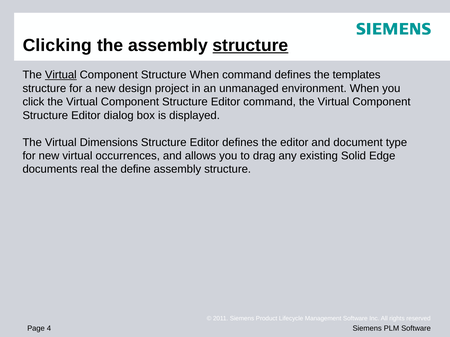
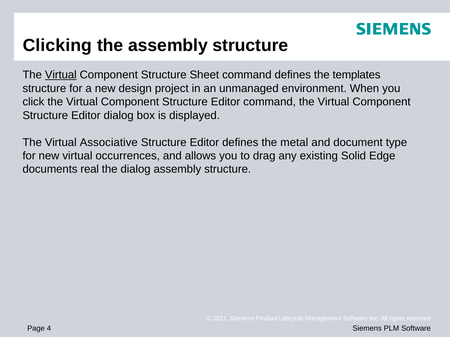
structure underline: present -> none (250, 45)
Structure When: When -> Sheet (204, 75)
Dimensions: Dimensions -> Associative (109, 143)
the editor: editor -> metal (294, 143)
the define: define -> dialog (136, 170)
